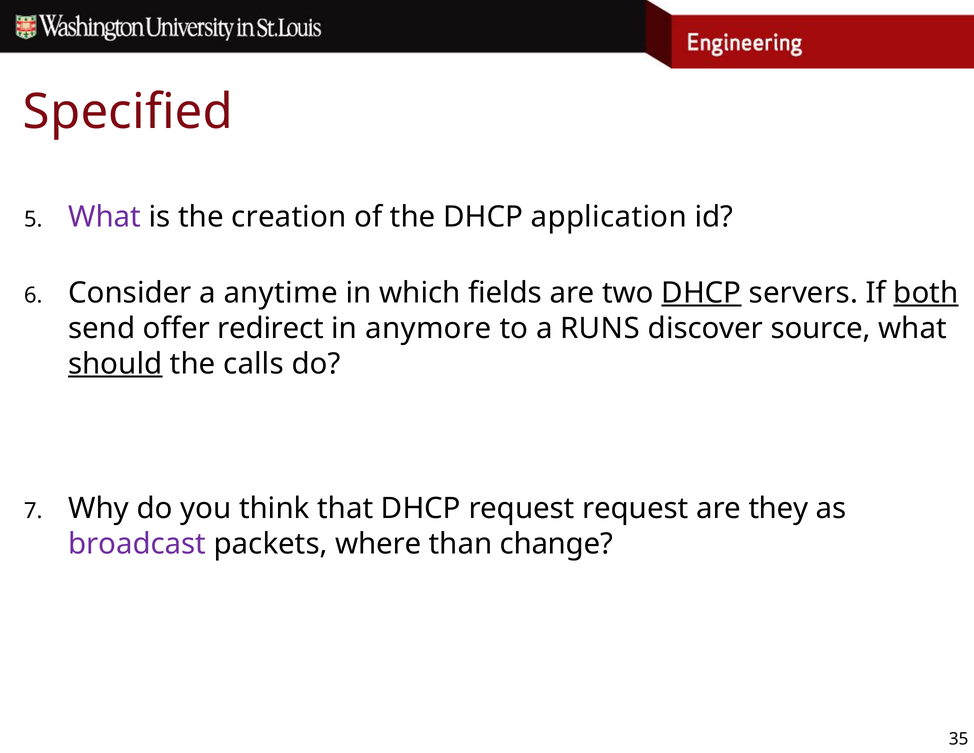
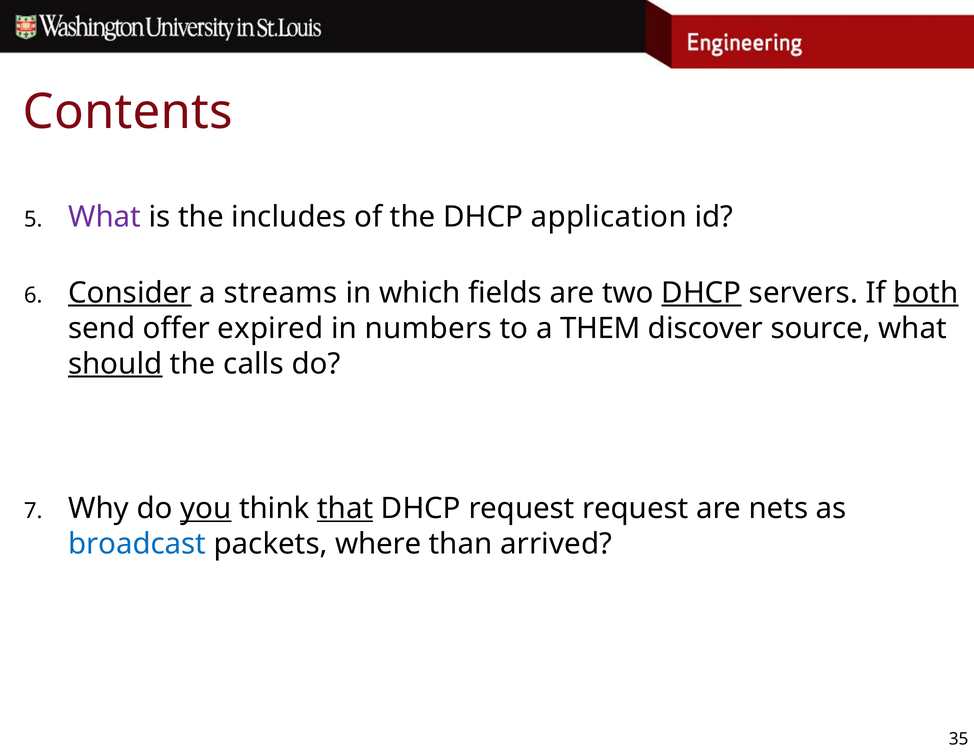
Specified: Specified -> Contents (128, 112)
creation: creation -> includes (289, 217)
Consider underline: none -> present (130, 293)
anytime: anytime -> streams (281, 293)
redirect: redirect -> expired (270, 328)
anymore: anymore -> numbers (428, 328)
RUNS: RUNS -> THEM (600, 328)
you underline: none -> present (206, 508)
that underline: none -> present (345, 508)
they: they -> nets (778, 508)
broadcast colour: purple -> blue (137, 544)
change: change -> arrived (556, 544)
